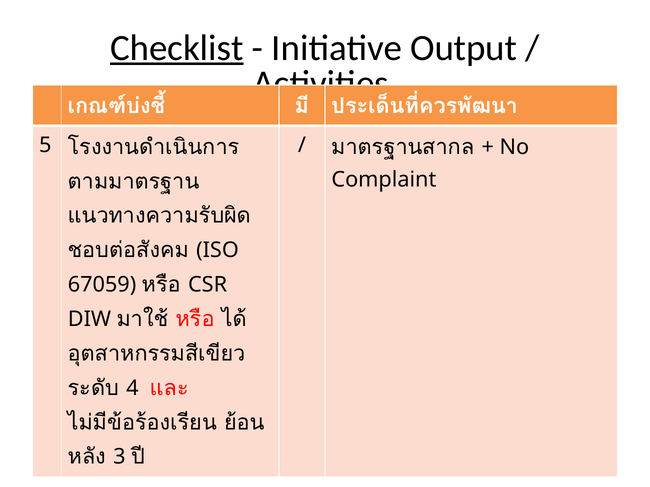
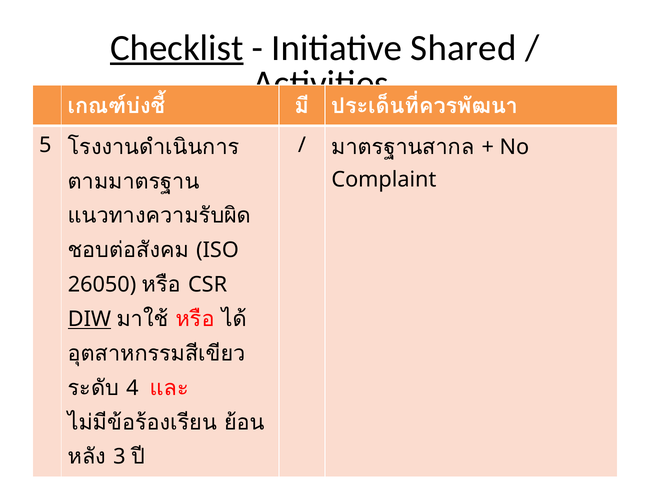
Output: Output -> Shared (463, 48)
67059: 67059 -> 26050 (102, 285)
DIW underline: none -> present (89, 319)
